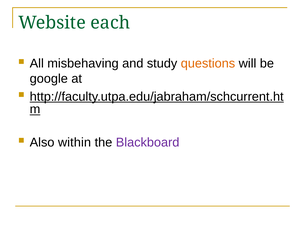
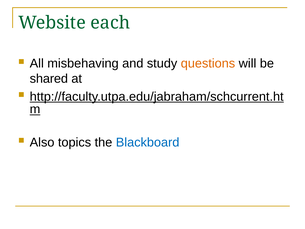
google: google -> shared (49, 79)
within: within -> topics (75, 142)
Blackboard colour: purple -> blue (148, 142)
